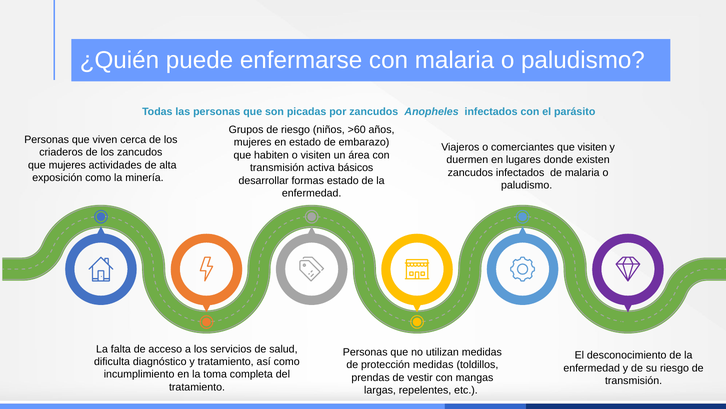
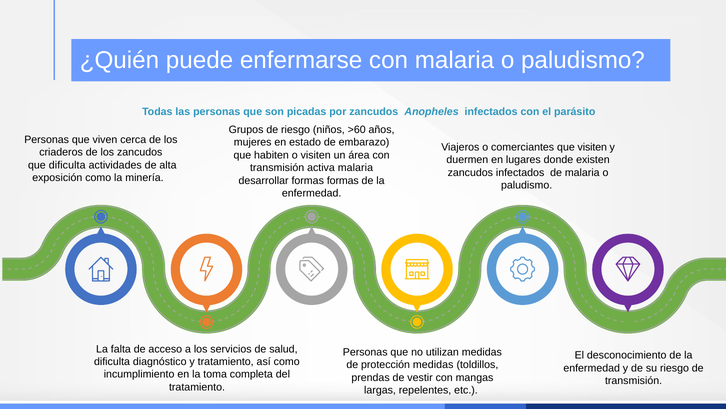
que mujeres: mujeres -> dificulta (67, 165)
activa básicos: básicos -> malaria (355, 168)
formas estado: estado -> formas (343, 180)
